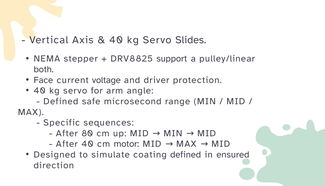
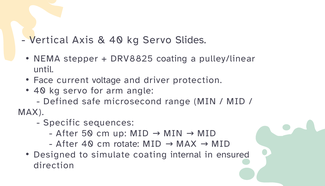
DRV8825 support: support -> coating (172, 59)
both: both -> until (44, 69)
80: 80 -> 50 (87, 133)
motor: motor -> rotate (126, 144)
coating defined: defined -> internal (186, 154)
